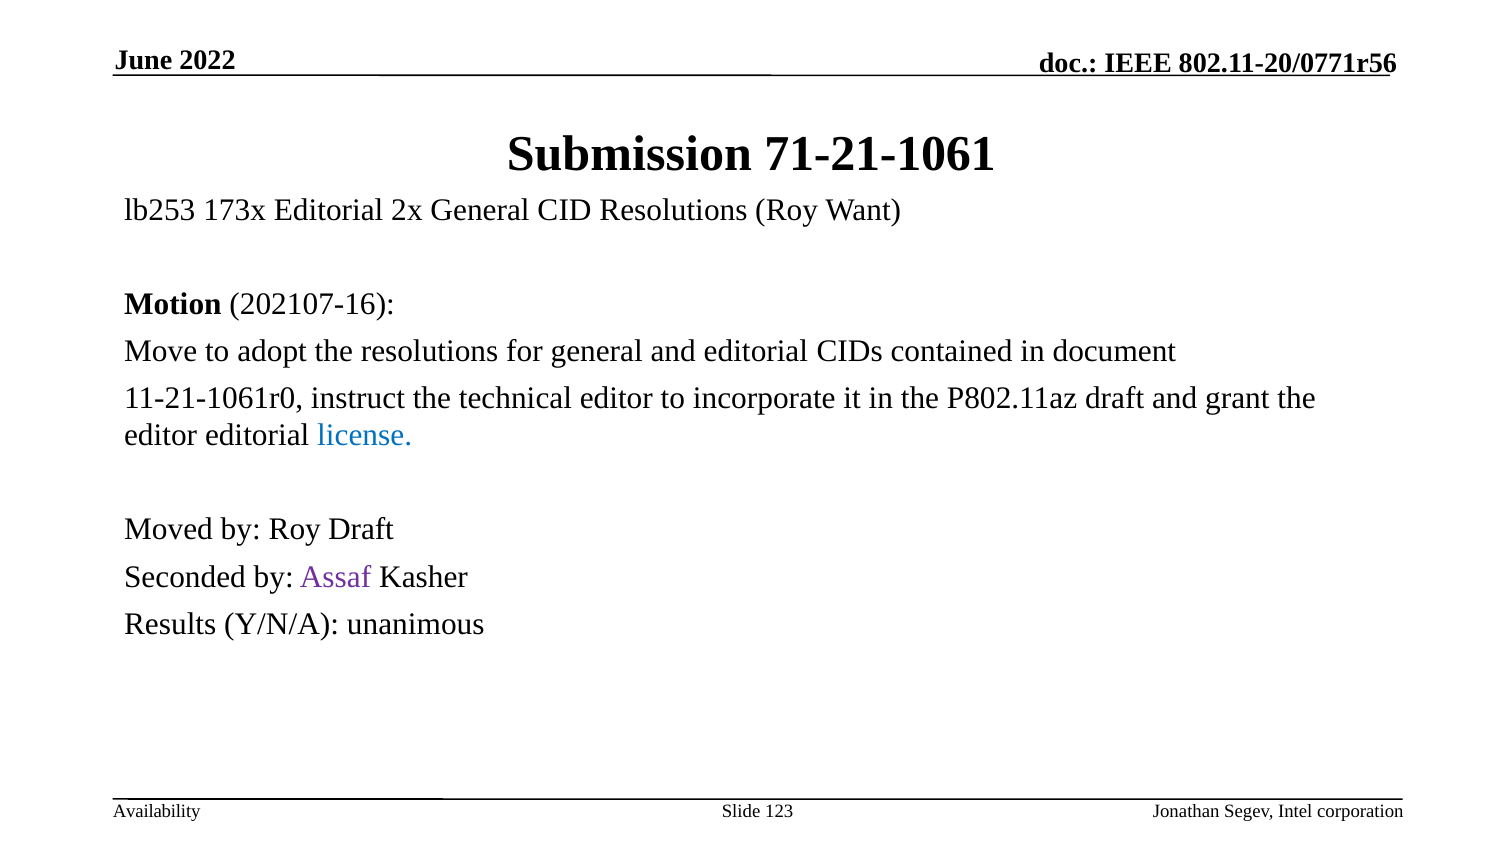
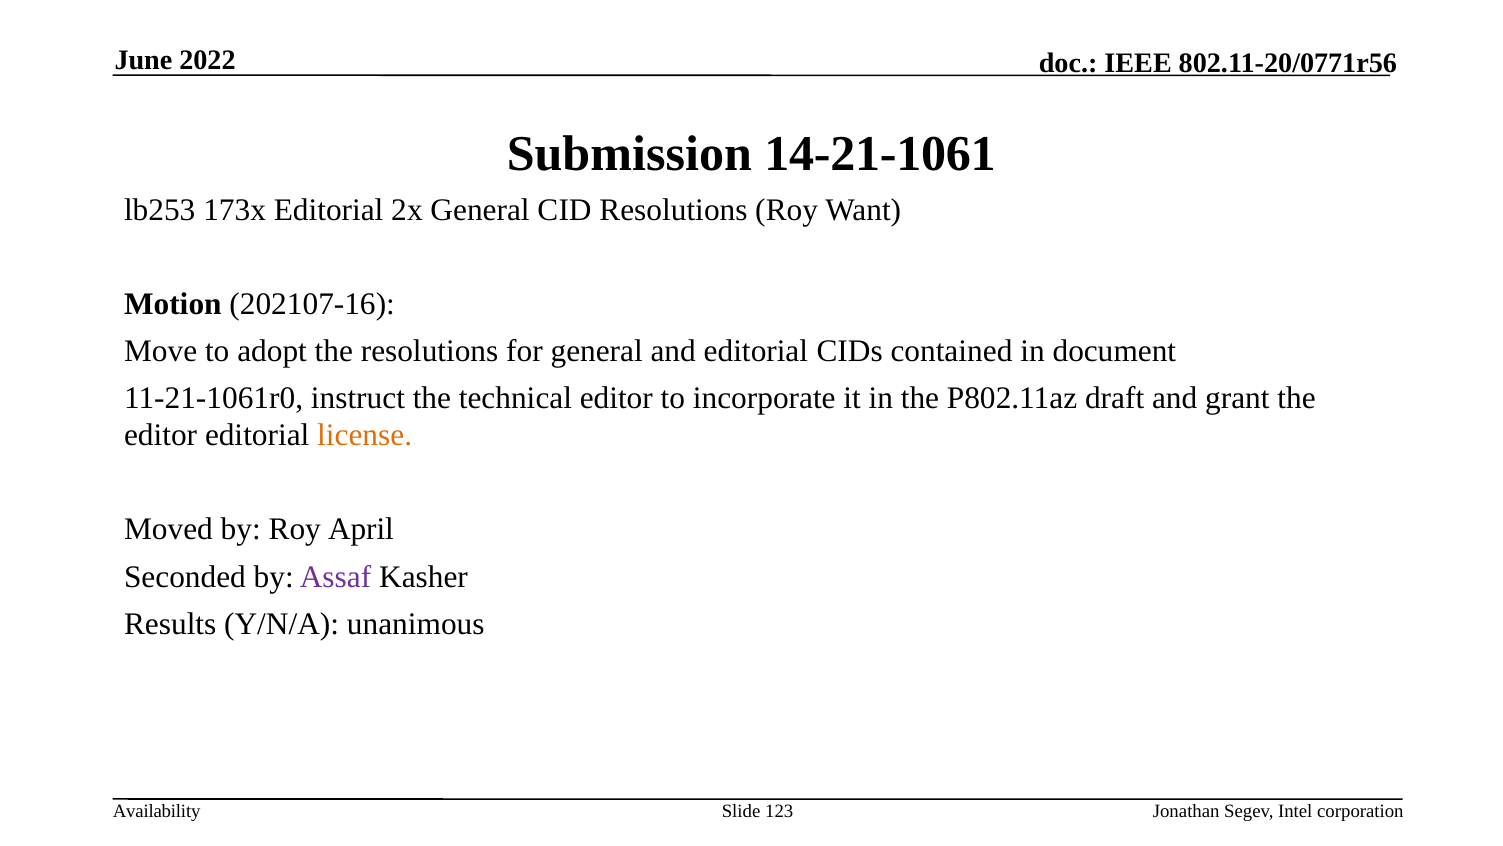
71-21-1061: 71-21-1061 -> 14-21-1061 (880, 154)
license colour: blue -> orange (365, 435)
Roy Draft: Draft -> April (361, 529)
